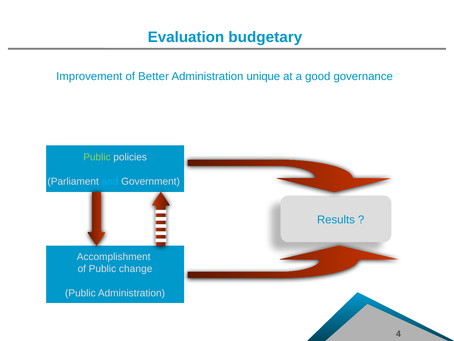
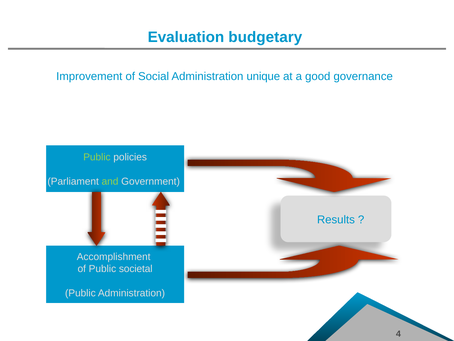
Better: Better -> Social (154, 76)
and colour: light blue -> light green (110, 181)
change: change -> societal (136, 269)
